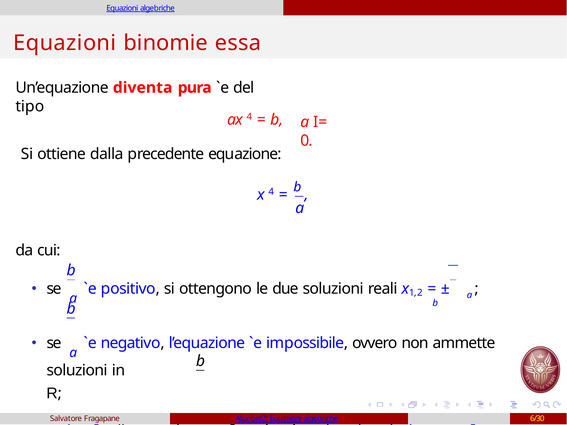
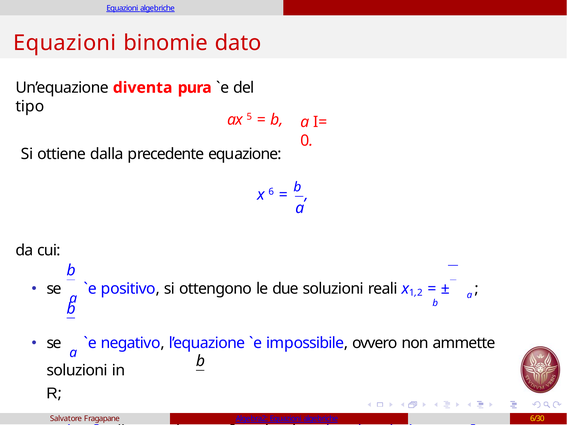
essa: essa -> dato (238, 43)
ax 4: 4 -> 5 (249, 117)
x 4: 4 -> 6 (271, 192)
